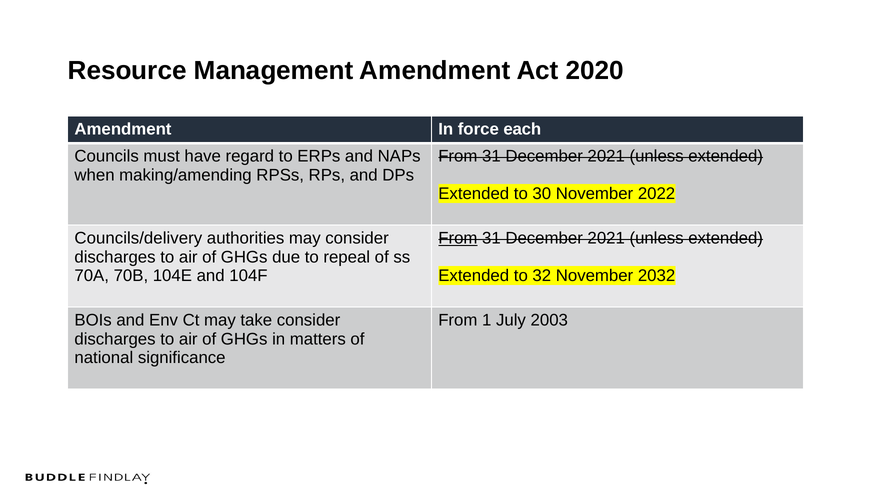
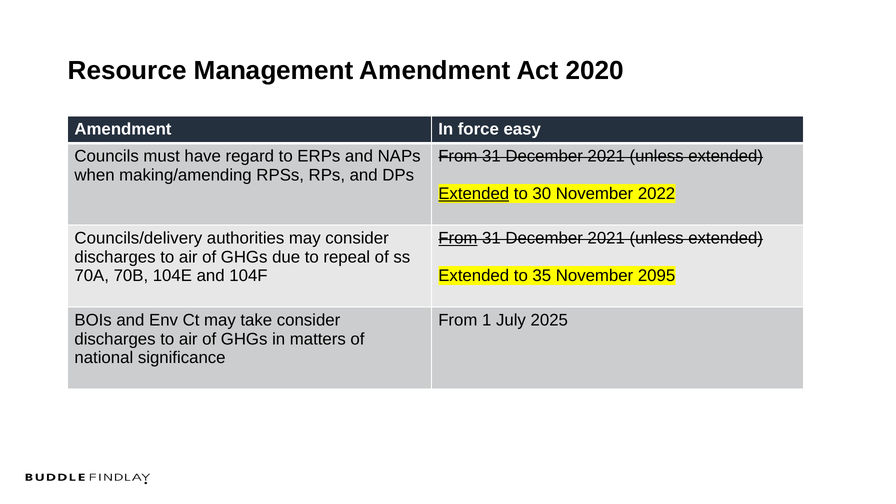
each: each -> easy (522, 129)
Extended underline: none -> present (474, 194)
32: 32 -> 35 (542, 276)
2032: 2032 -> 2095 (657, 276)
2003: 2003 -> 2025 (549, 320)
